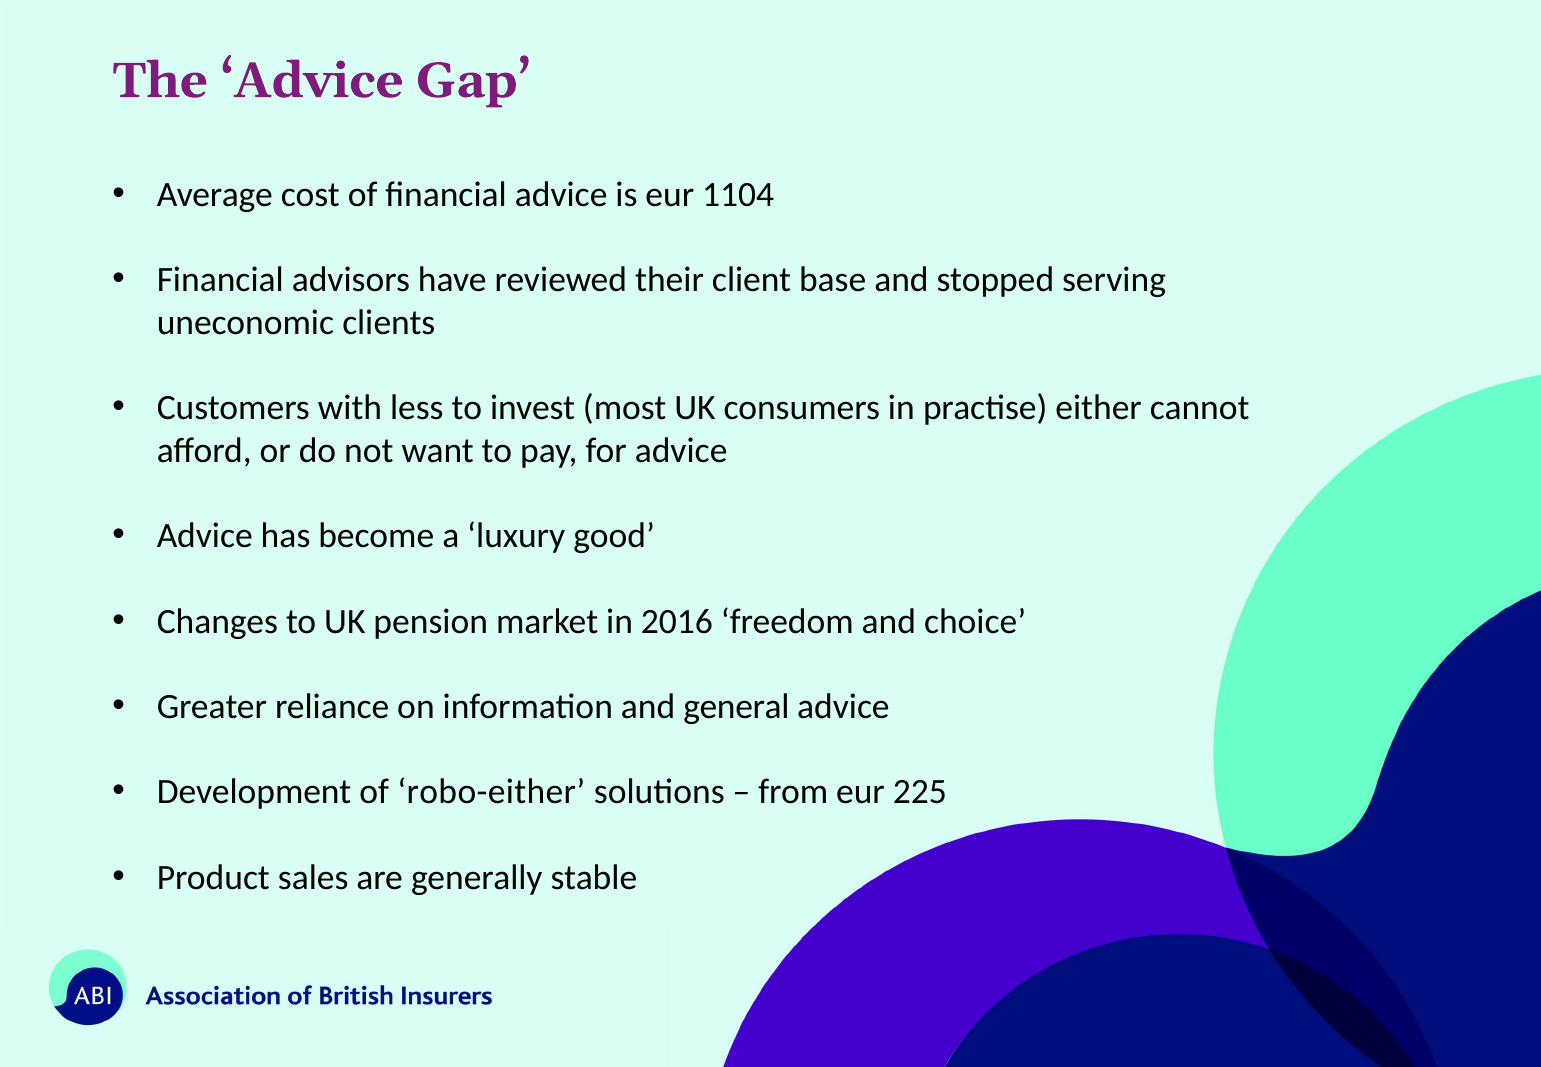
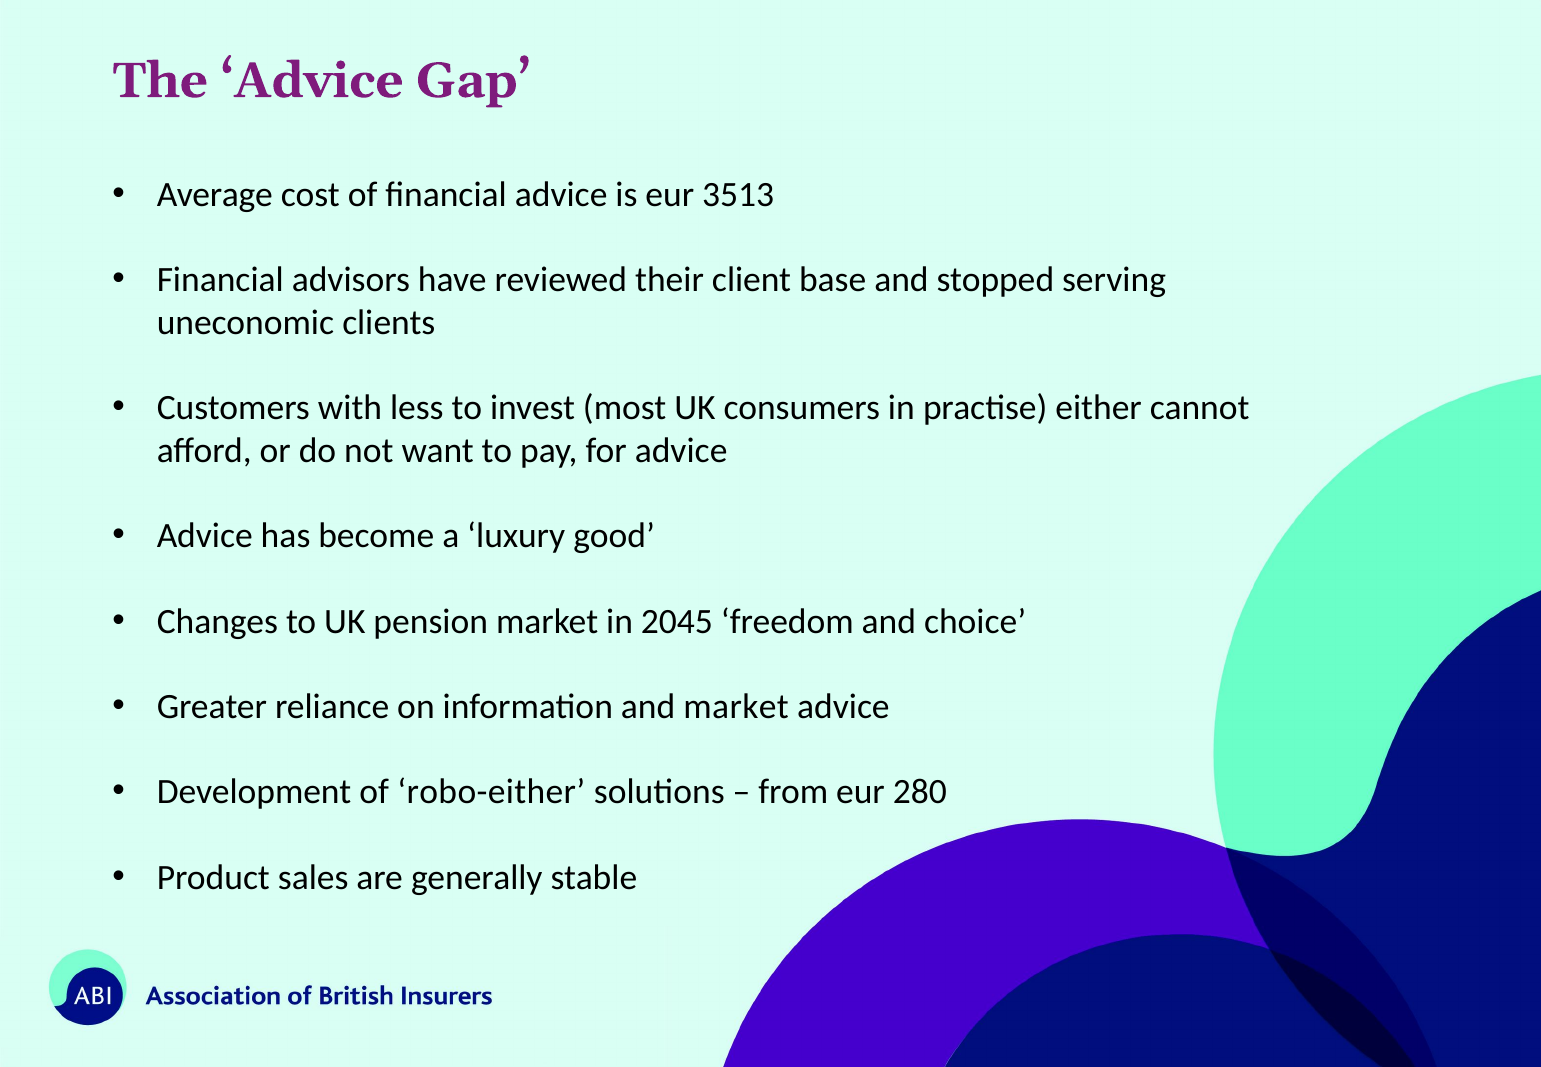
1104: 1104 -> 3513 (738, 195)
2016: 2016 -> 2045 (677, 621)
and general: general -> market (736, 707)
225: 225 -> 280 (920, 792)
